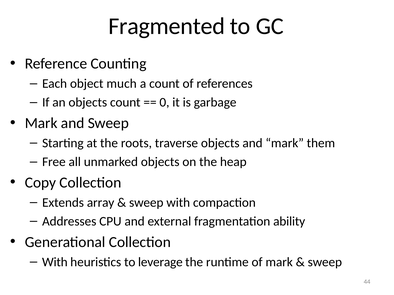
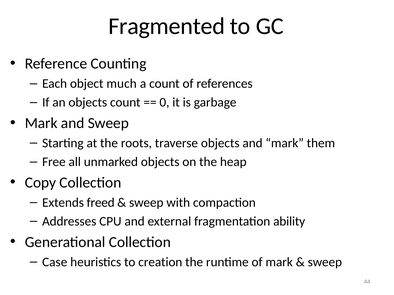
array: array -> freed (101, 203)
With: With -> Case (55, 262)
leverage: leverage -> creation (160, 262)
